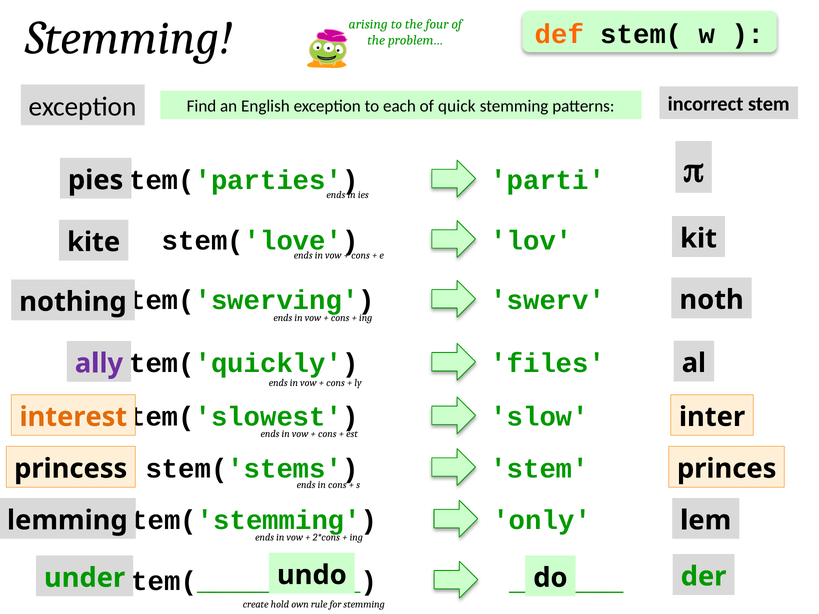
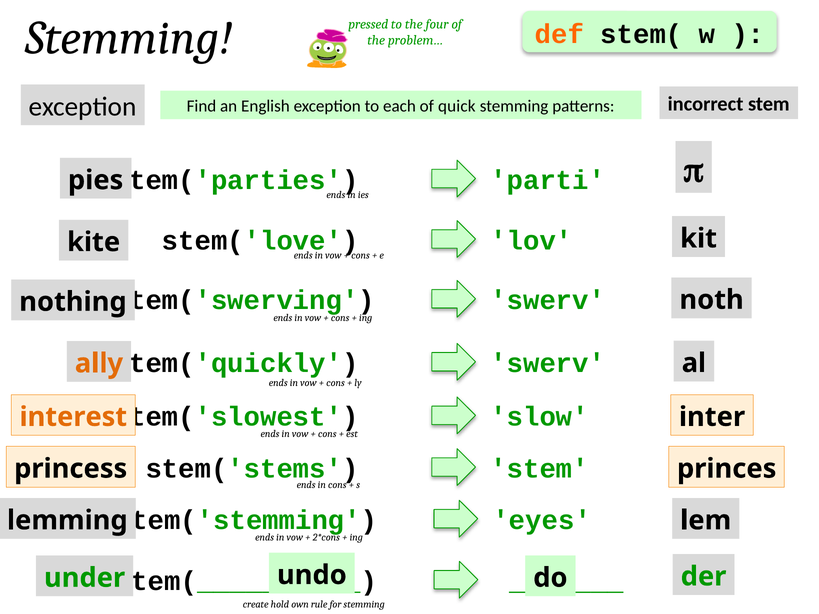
arising: arising -> pressed (368, 24)
stem('quickly files: files -> swerv (548, 364)
ally colour: purple -> orange (99, 364)
only: only -> eyes (542, 521)
